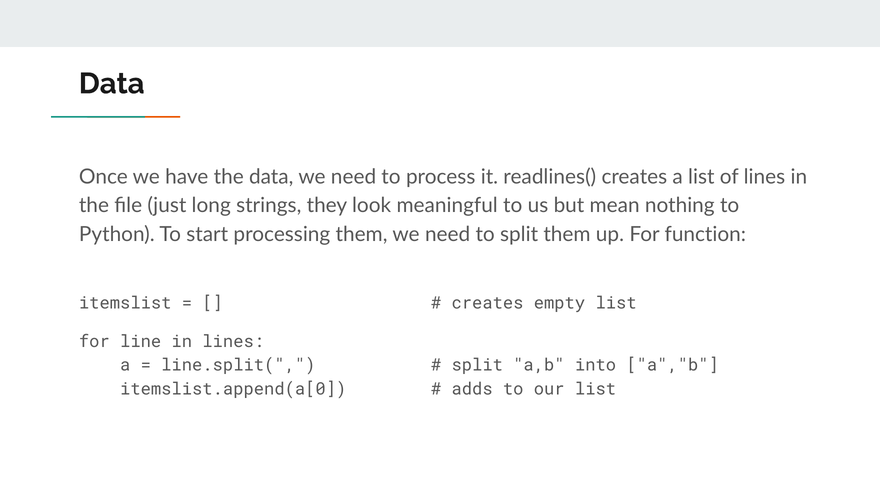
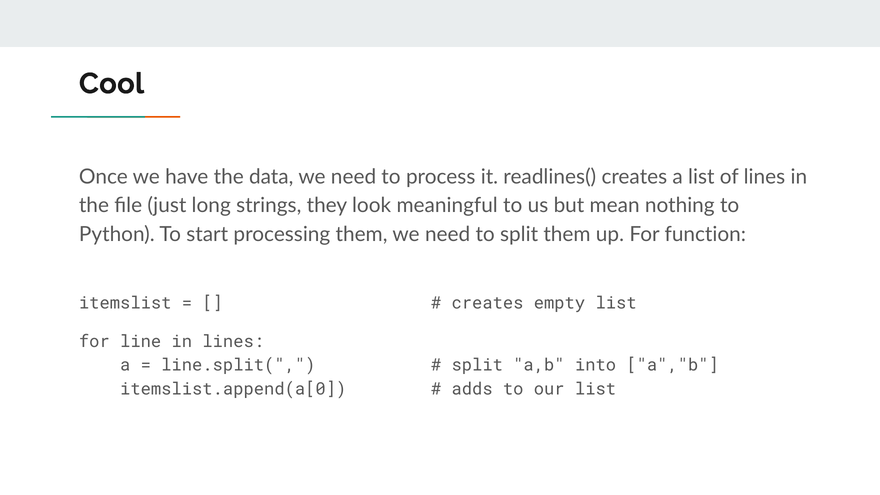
Data: Data -> Cool (112, 84)
